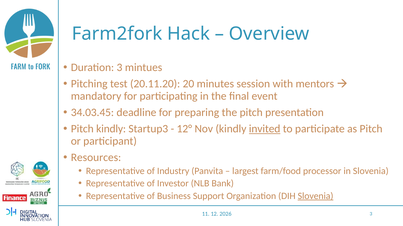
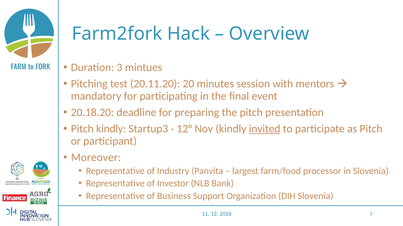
34.03.45: 34.03.45 -> 20.18.20 (92, 113)
Resources: Resources -> Moreover (96, 158)
Slovenia underline: present -> none (316, 197)
